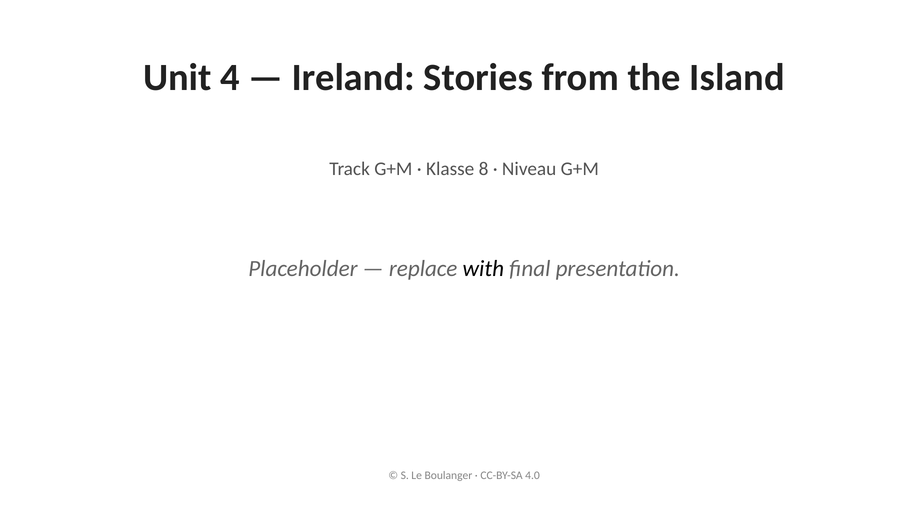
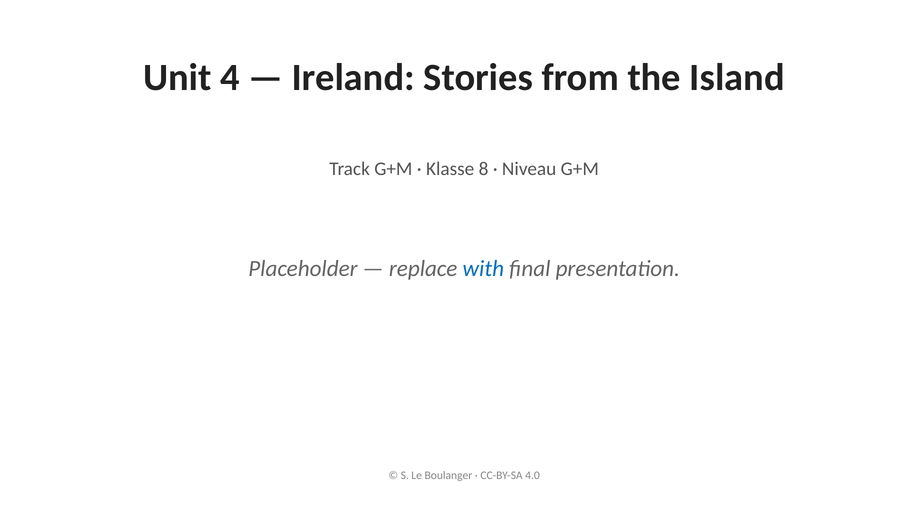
with colour: black -> blue (483, 268)
